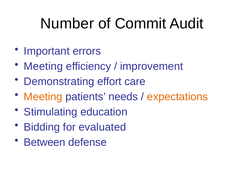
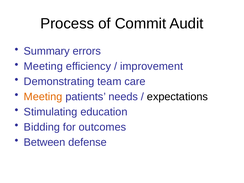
Number: Number -> Process (67, 24)
Important: Important -> Summary (47, 51)
effort: effort -> team (109, 82)
expectations colour: orange -> black (177, 97)
evaluated: evaluated -> outcomes (102, 127)
